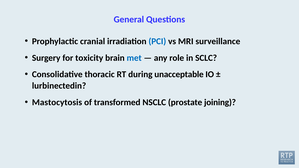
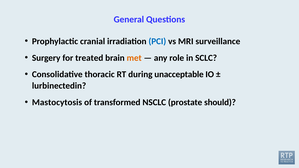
toxicity: toxicity -> treated (89, 58)
met colour: blue -> orange (134, 58)
joining: joining -> should (220, 102)
